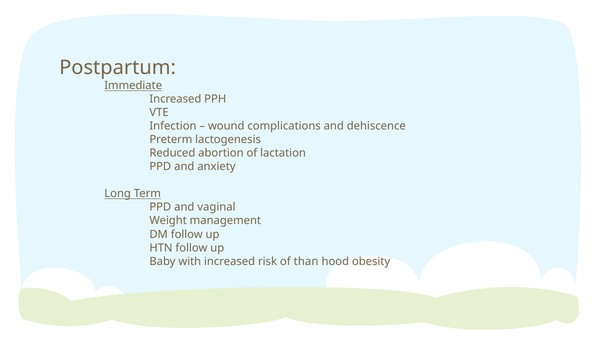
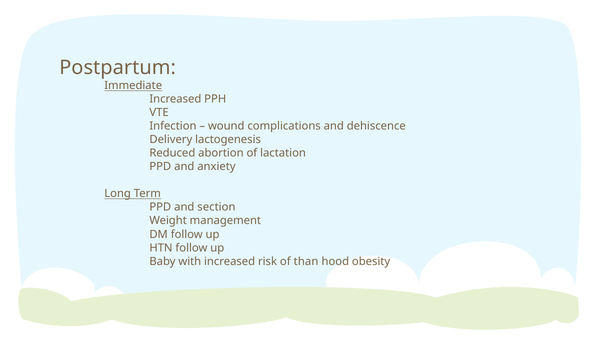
Preterm: Preterm -> Delivery (171, 140)
vaginal: vaginal -> section (216, 207)
